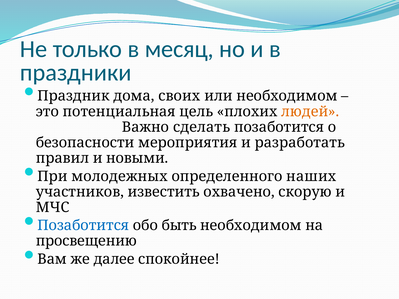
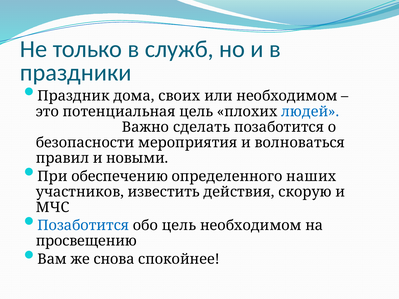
месяц: месяц -> служб (179, 49)
людей colour: orange -> blue (310, 112)
разработать: разработать -> волноваться (300, 143)
молодежных: молодежных -> обеспечению (120, 176)
охвачено: охвачено -> действия (239, 192)
обо быть: быть -> цель (179, 226)
далее: далее -> снова (114, 259)
